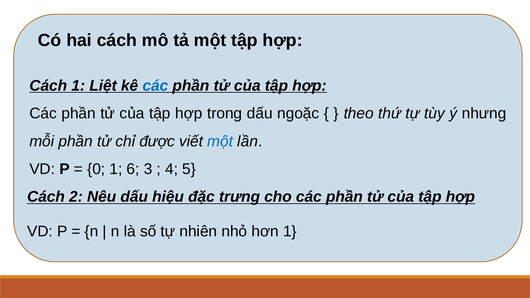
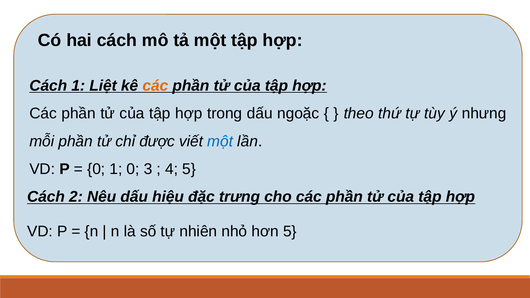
các colour: blue -> orange (155, 86)
1 6: 6 -> 0 (133, 169)
hơn 1: 1 -> 5 (290, 231)
